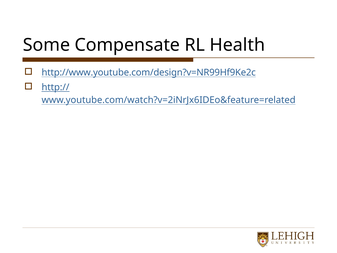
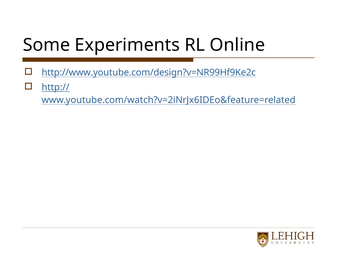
Compensate: Compensate -> Experiments (127, 45)
Health: Health -> Online (237, 45)
